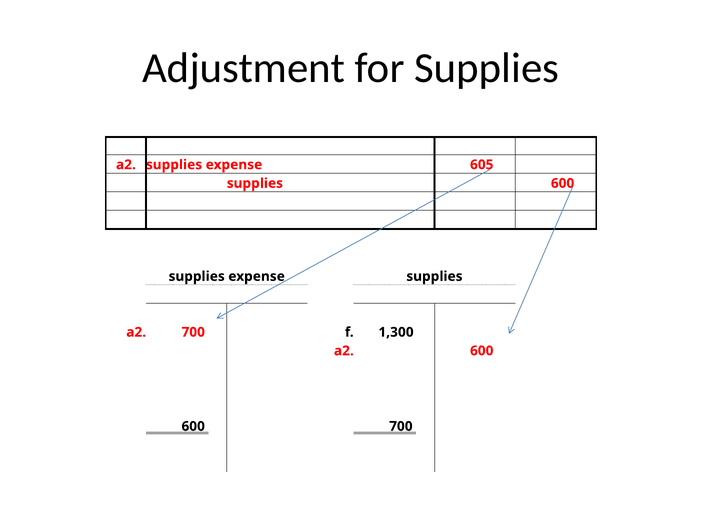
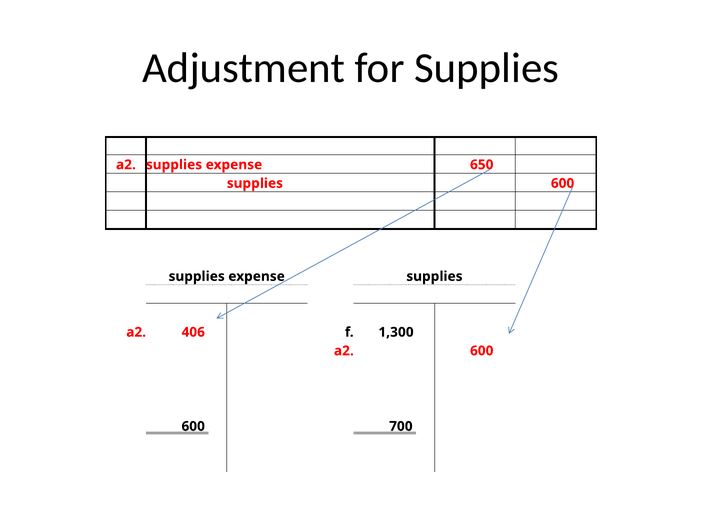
605: 605 -> 650 (482, 165)
a2 700: 700 -> 406 (193, 333)
